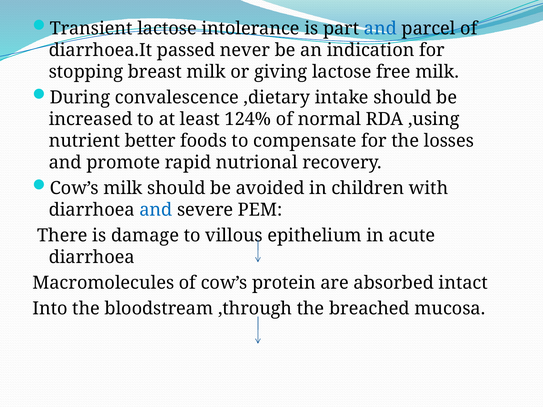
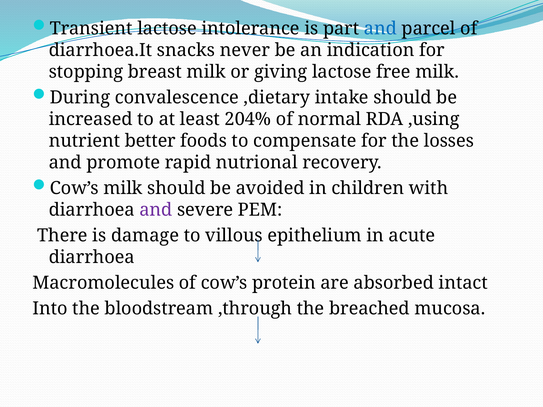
passed: passed -> snacks (186, 50)
124%: 124% -> 204% (248, 119)
and colour: blue -> purple (156, 210)
